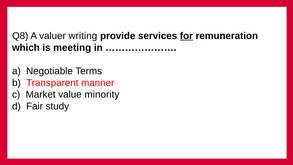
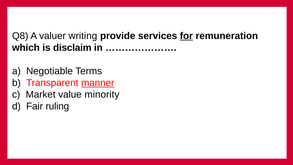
meeting: meeting -> disclaim (72, 48)
manner underline: none -> present (98, 83)
study: study -> ruling (57, 106)
